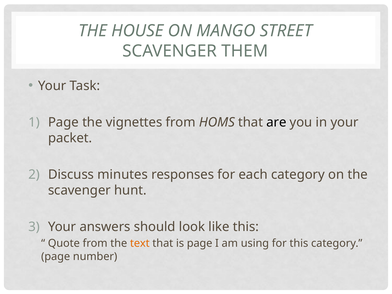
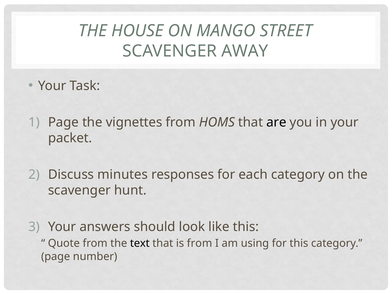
THEM: THEM -> AWAY (245, 51)
text colour: orange -> black (140, 243)
is page: page -> from (200, 243)
